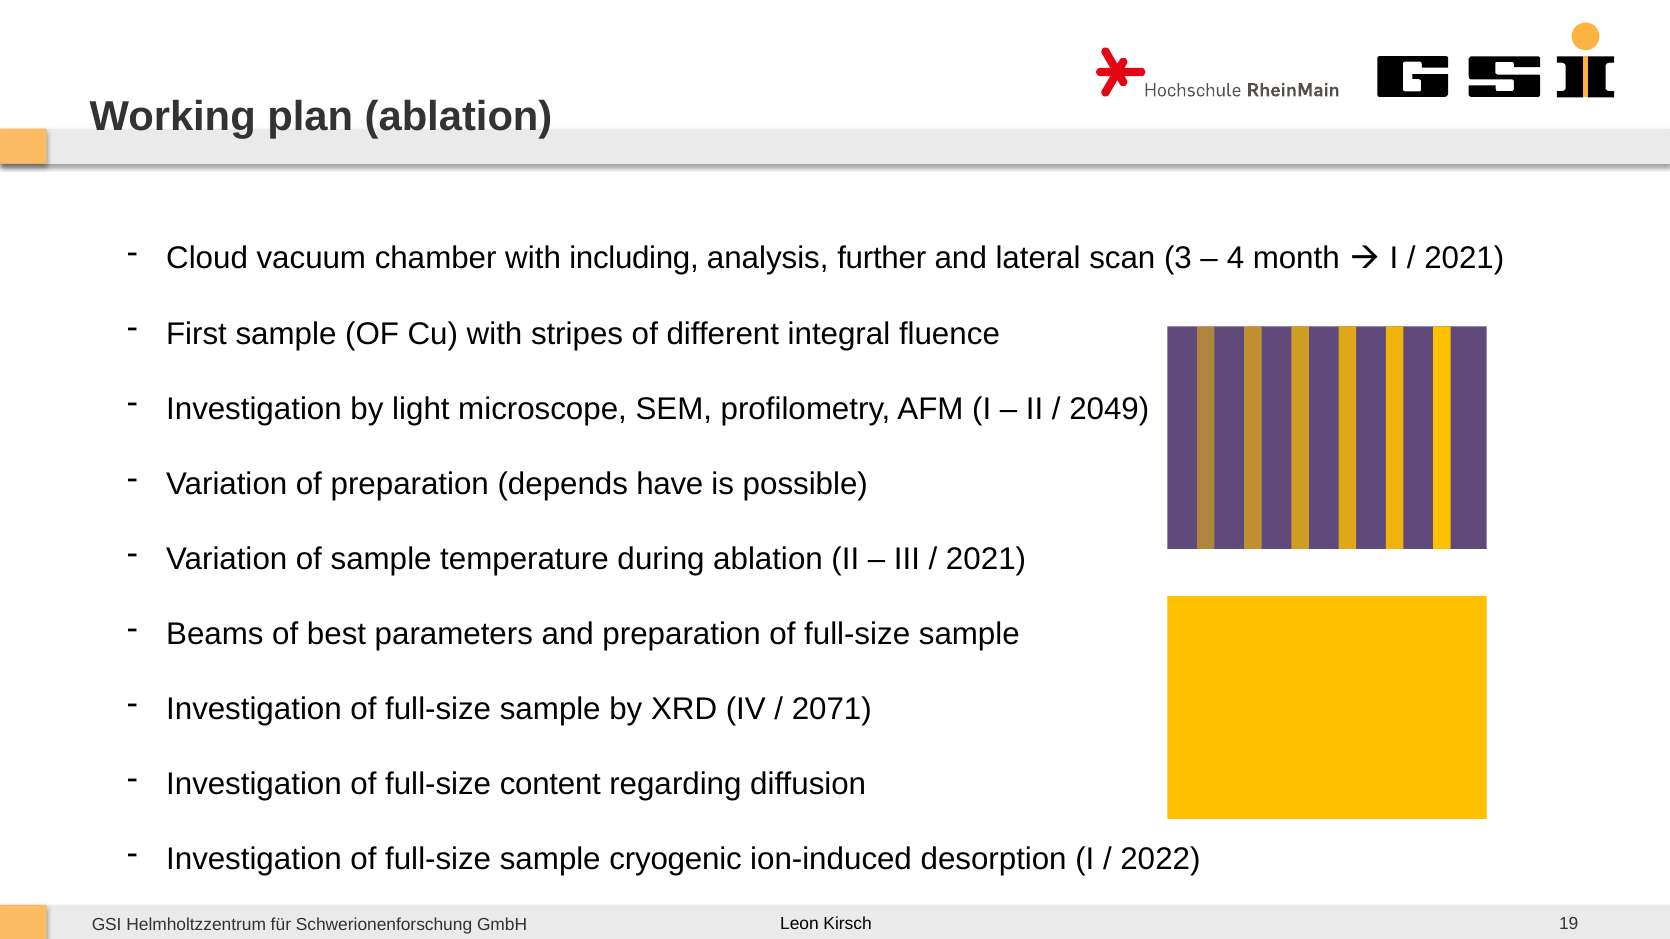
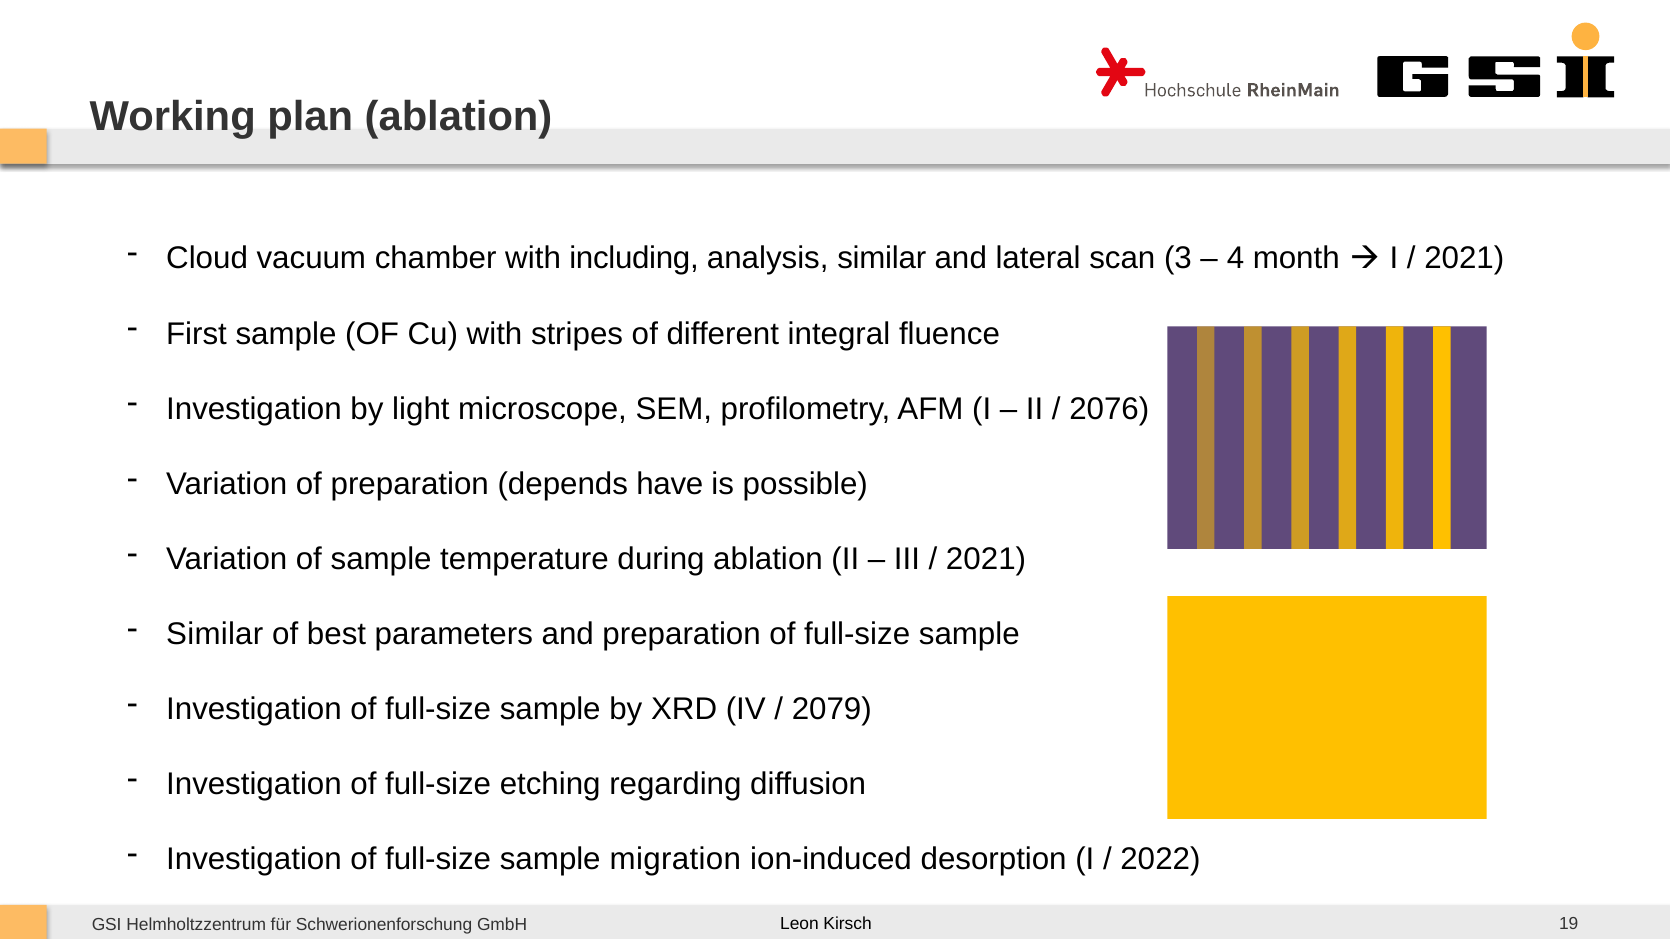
analysis further: further -> similar (882, 259)
2049: 2049 -> 2076 (1109, 409)
Beams: Beams -> Similar (215, 634)
2071: 2071 -> 2079 (832, 710)
content: content -> etching (550, 785)
cryogenic: cryogenic -> migration (675, 860)
